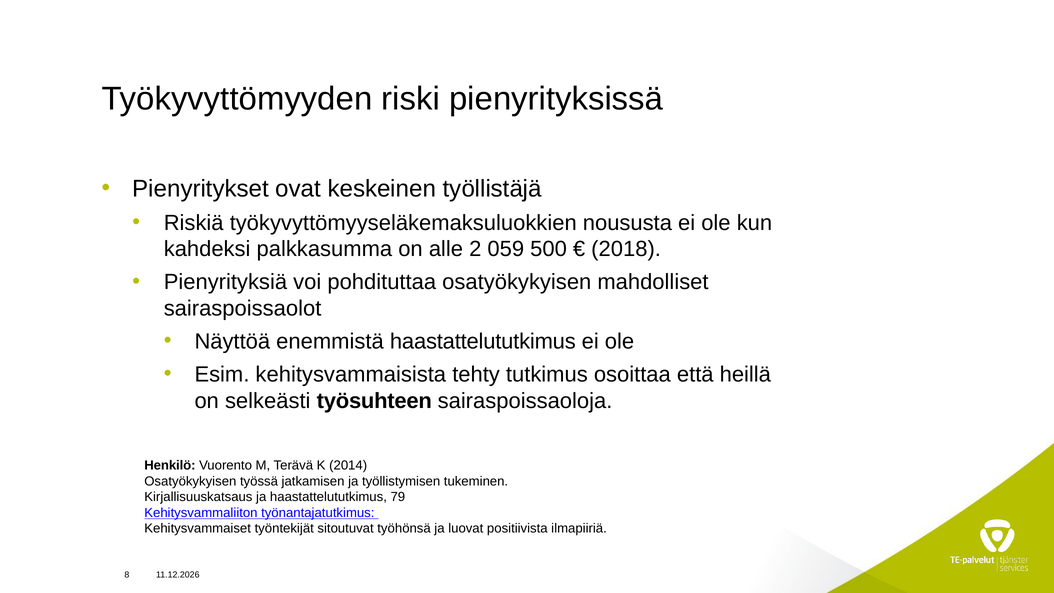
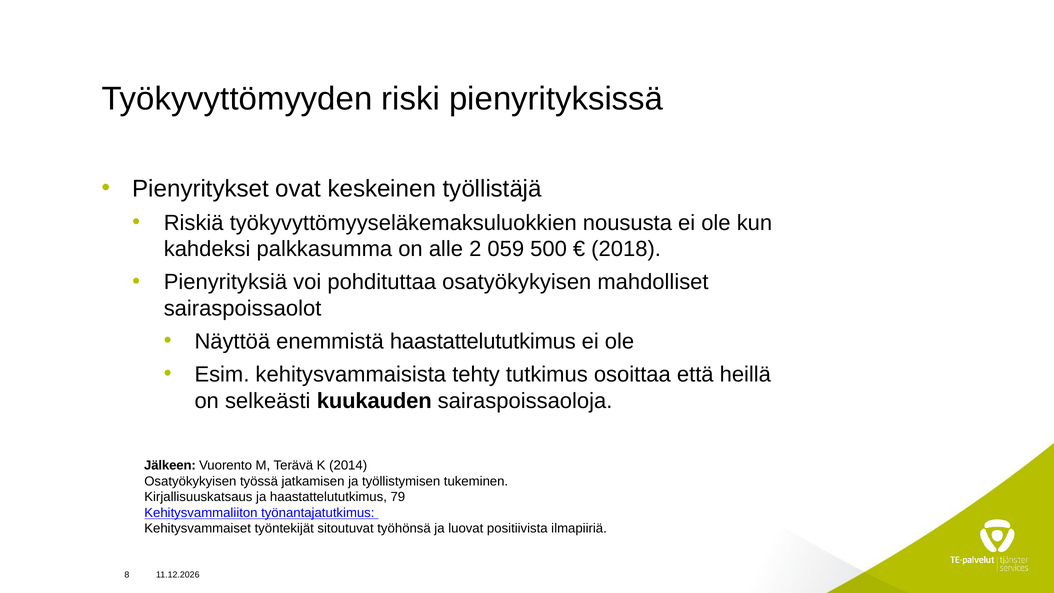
työsuhteen: työsuhteen -> kuukauden (374, 401)
Henkilö: Henkilö -> Jälkeen (170, 465)
